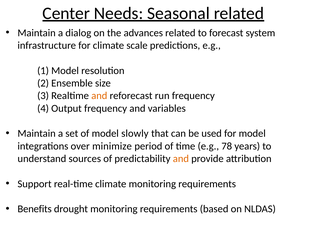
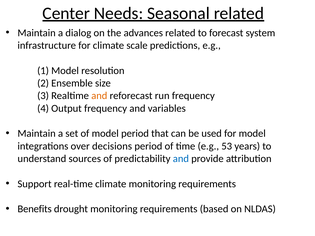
model slowly: slowly -> period (135, 134)
minimize: minimize -> decisions (112, 146)
78: 78 -> 53 (227, 146)
and colour: orange -> blue (181, 159)
